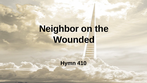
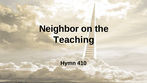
Wounded: Wounded -> Teaching (74, 40)
